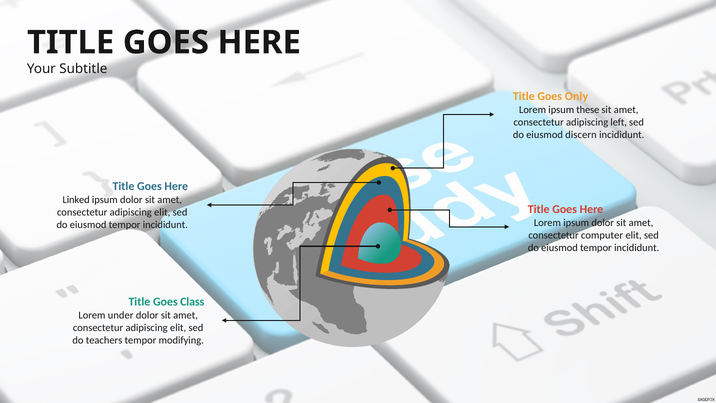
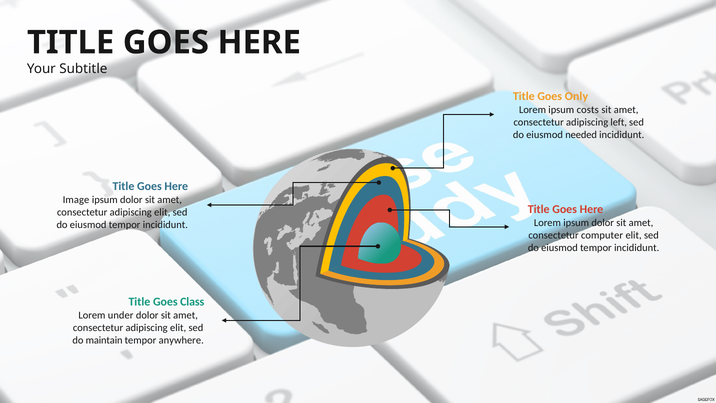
these: these -> costs (588, 110)
discern: discern -> needed (581, 135)
Linked: Linked -> Image (76, 200)
teachers: teachers -> maintain (104, 340)
modifying: modifying -> anywhere (181, 340)
